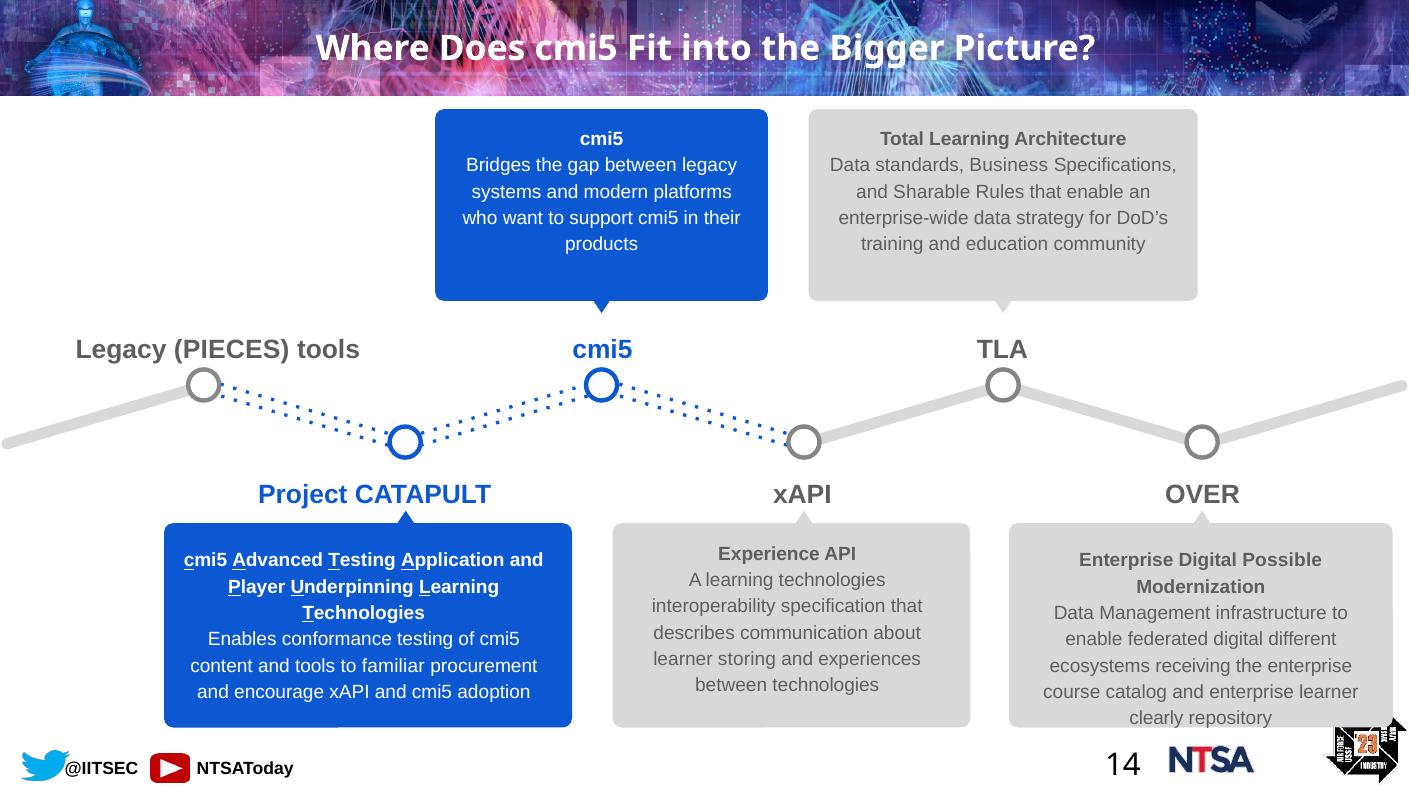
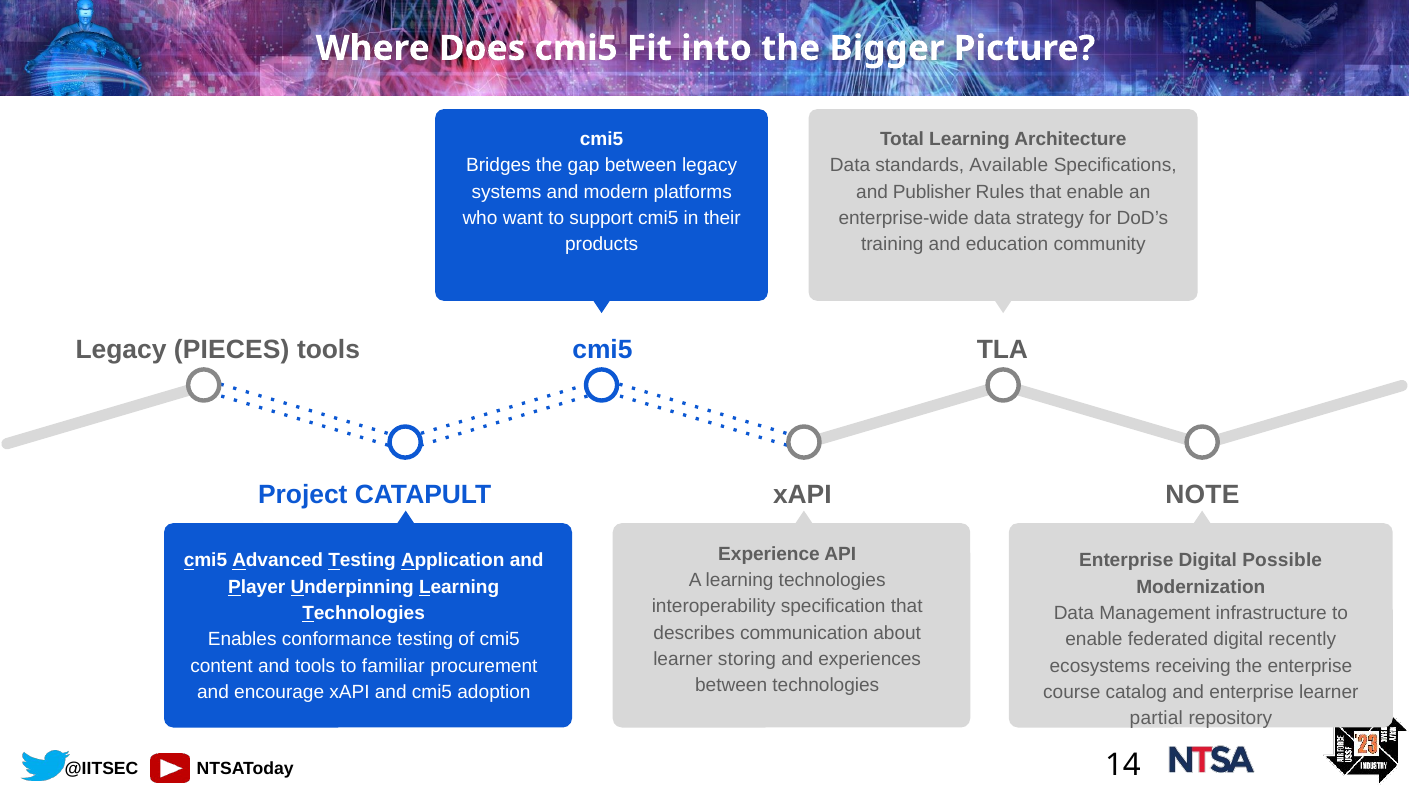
Business: Business -> Available (1009, 166)
Sharable: Sharable -> Publisher (932, 192)
OVER: OVER -> NOTE (1202, 495)
different: different -> recently (1302, 640)
clearly: clearly -> partial (1156, 719)
